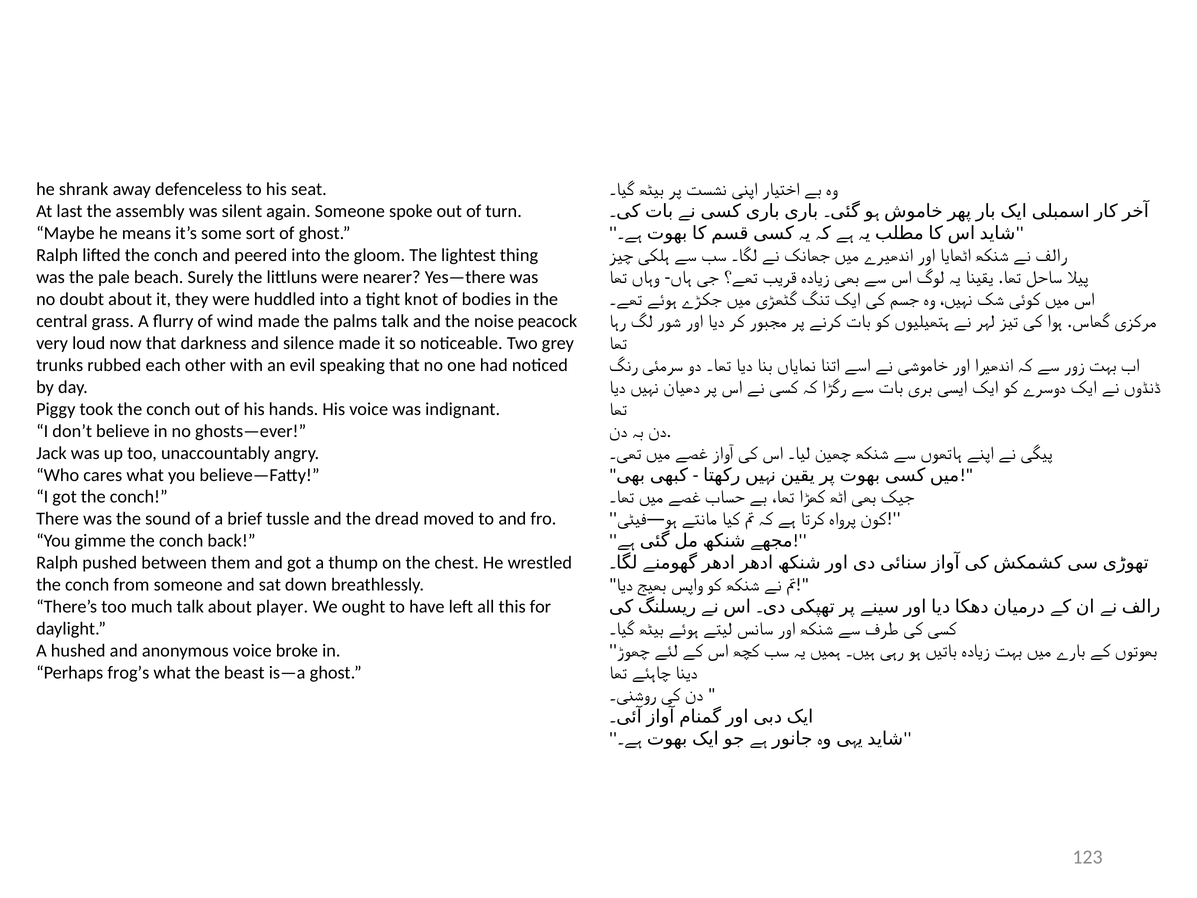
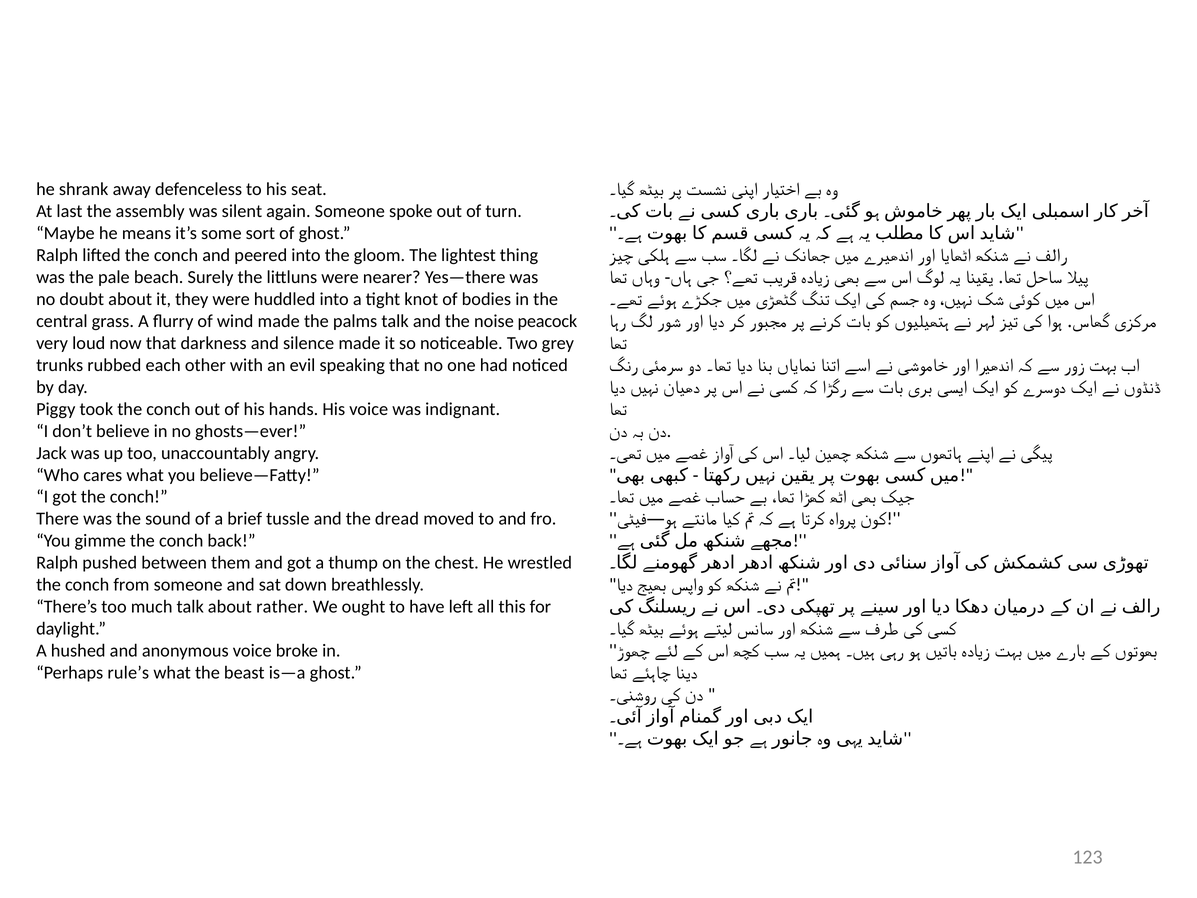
player: player -> rather (282, 607)
frog’s: frog’s -> rule’s (128, 672)
